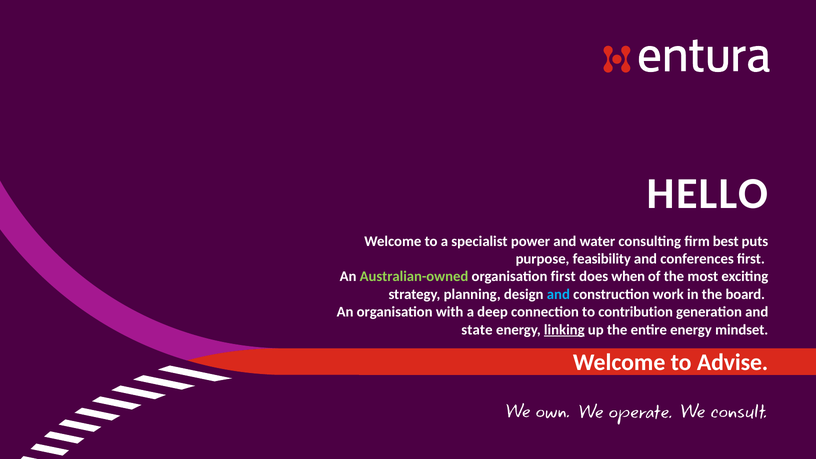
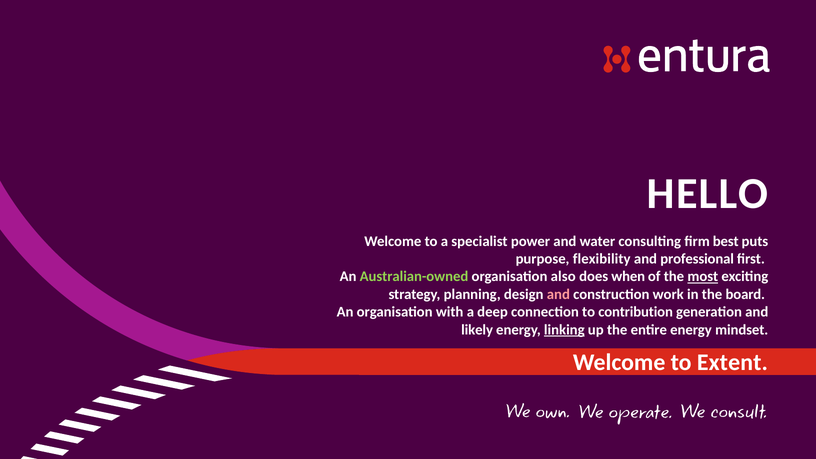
feasibility: feasibility -> flexibility (602, 259)
conferences: conferences -> professional (697, 259)
organisation first: first -> also (563, 277)
most underline: none -> present (703, 277)
and colour: light blue -> pink (558, 294)
state: state -> likely (477, 330)
Advise: Advise -> Extent (732, 363)
